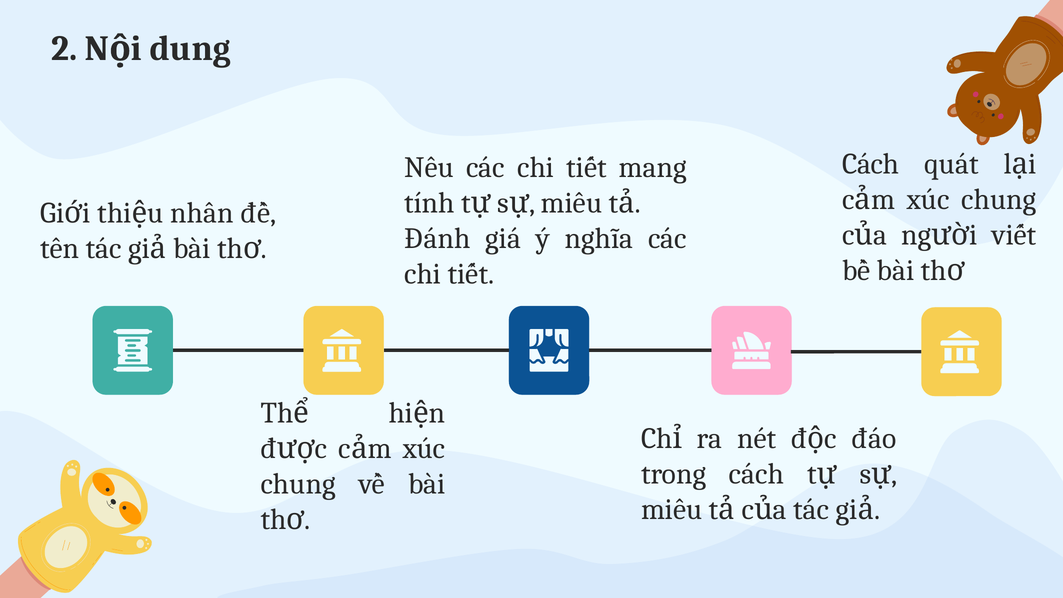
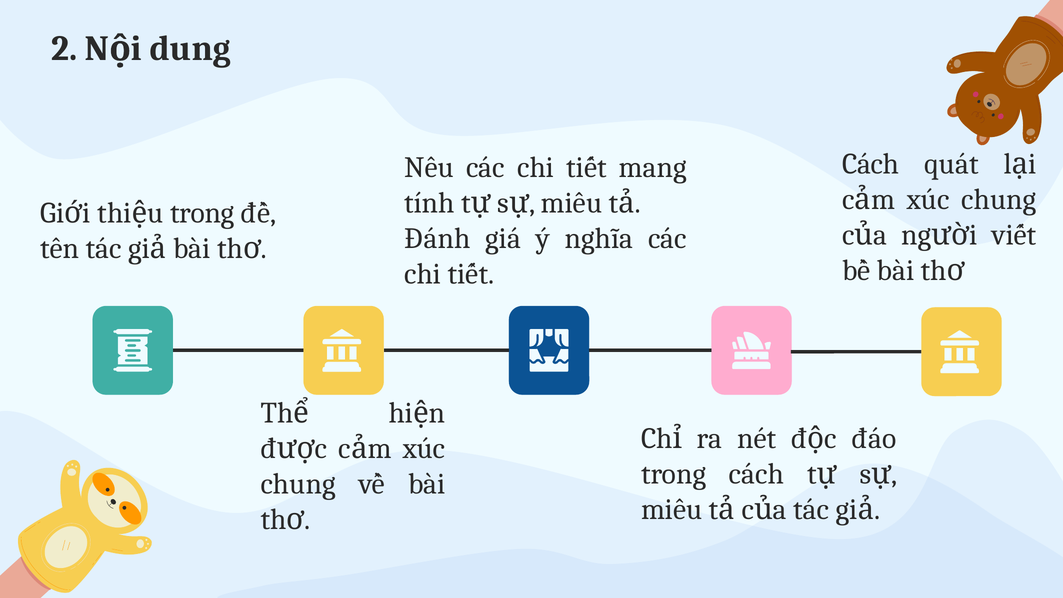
nhân: nhân -> trong (202, 213)
